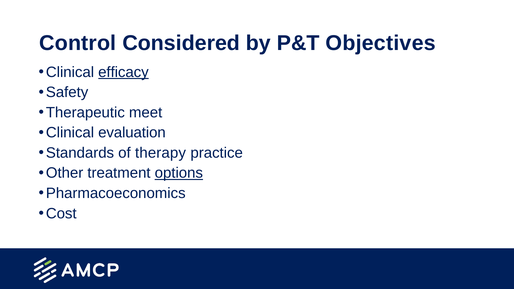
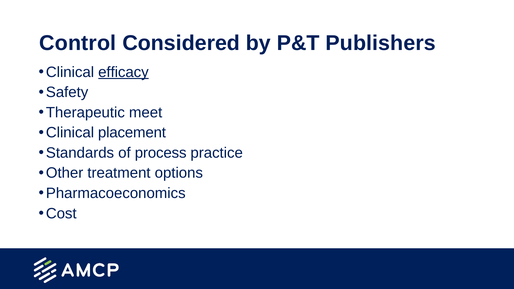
Objectives: Objectives -> Publishers (381, 43)
evaluation: evaluation -> placement (132, 133)
therapy: therapy -> process (161, 153)
options underline: present -> none (179, 173)
